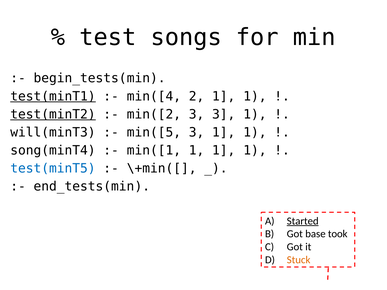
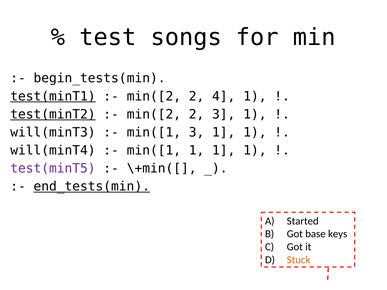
min([4: min([4 -> min([2 (154, 96)
2 1: 1 -> 4 (224, 96)
3: 3 -> 2 (197, 114)
min([5: min([5 -> min([1 (154, 132)
song(minT4: song(minT4 -> will(minT4 (53, 151)
test(minT5 colour: blue -> purple (53, 169)
end_tests(min underline: none -> present (92, 187)
Started underline: present -> none (303, 221)
took: took -> keys (338, 234)
